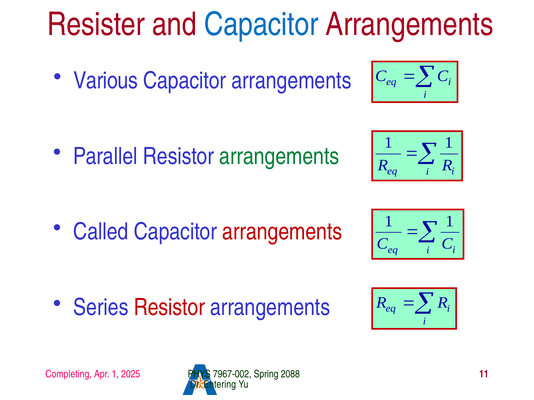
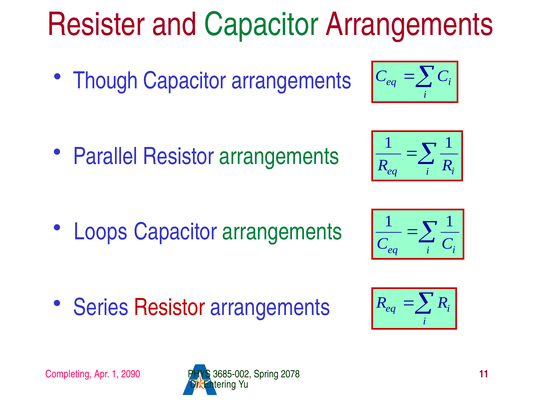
Capacitor colour: blue -> green (261, 25)
Various: Various -> Though (106, 81)
Called: Called -> Loops (101, 232)
arrangements colour: red -> green (282, 232)
2025: 2025 -> 2090 (131, 375)
7967-002: 7967-002 -> 3685-002 (232, 375)
2088: 2088 -> 2078 (290, 375)
